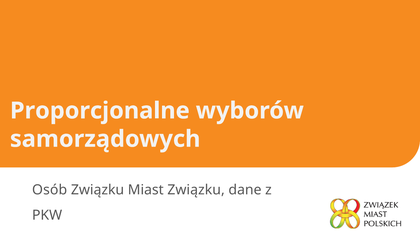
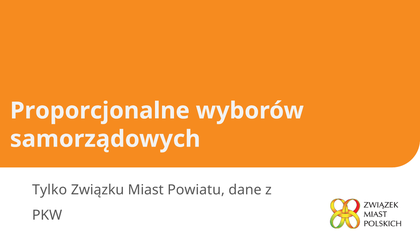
Osób: Osób -> Tylko (50, 190)
Miast Związku: Związku -> Powiatu (196, 190)
